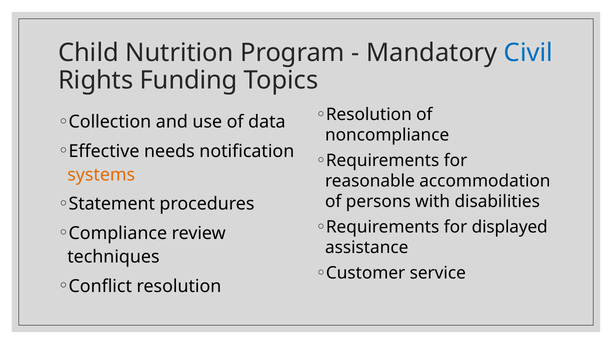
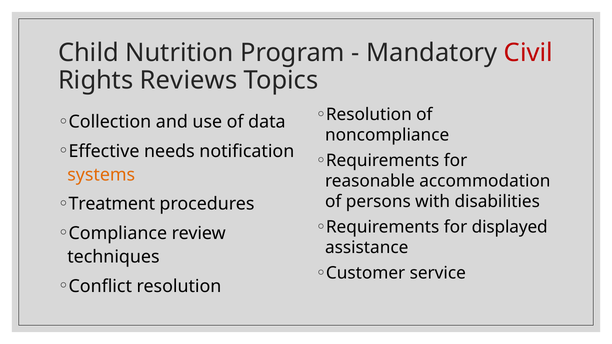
Civil colour: blue -> red (528, 53)
Funding: Funding -> Reviews (189, 80)
Statement: Statement -> Treatment (112, 204)
